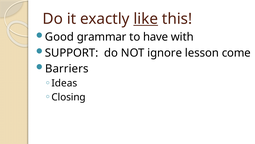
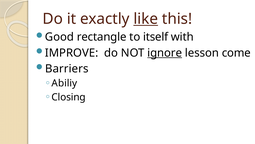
grammar: grammar -> rectangle (102, 37)
have: have -> itself (156, 37)
SUPPORT: SUPPORT -> IMPROVE (72, 53)
ignore underline: none -> present (165, 53)
Ideas: Ideas -> Abiliy (64, 83)
